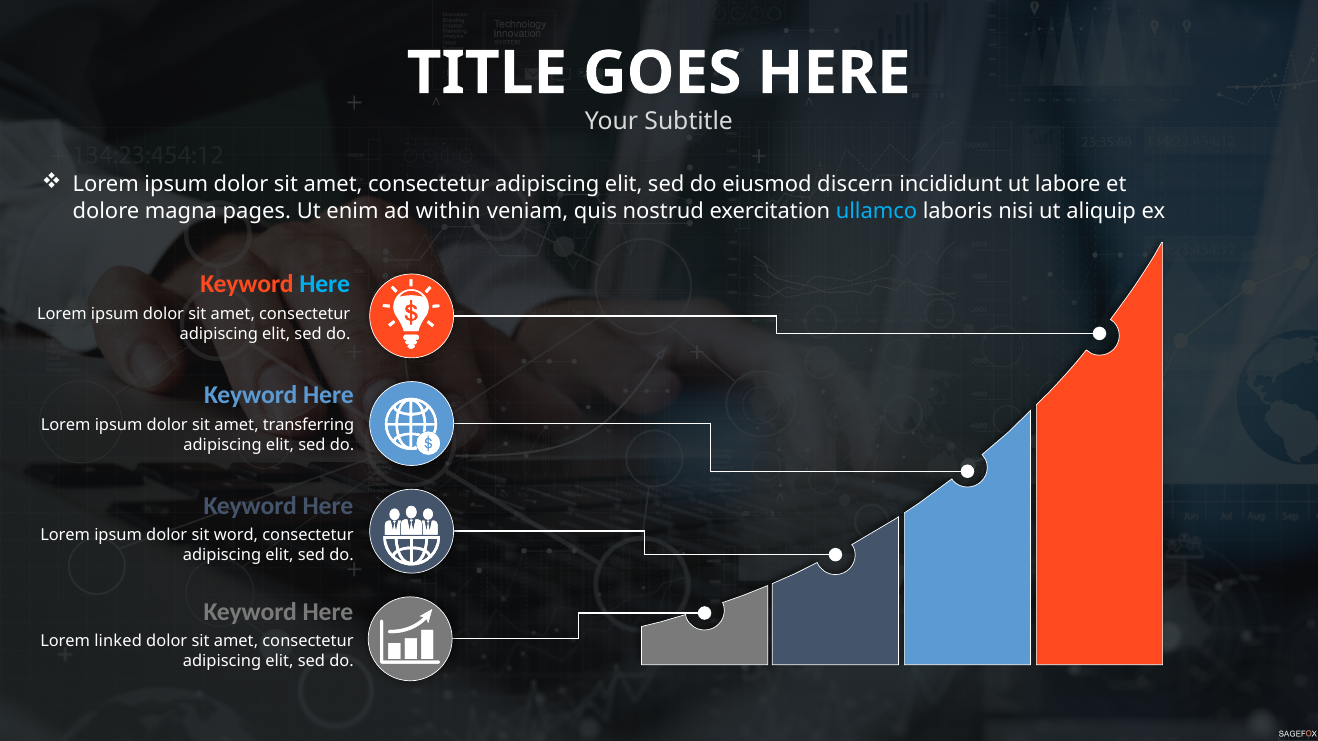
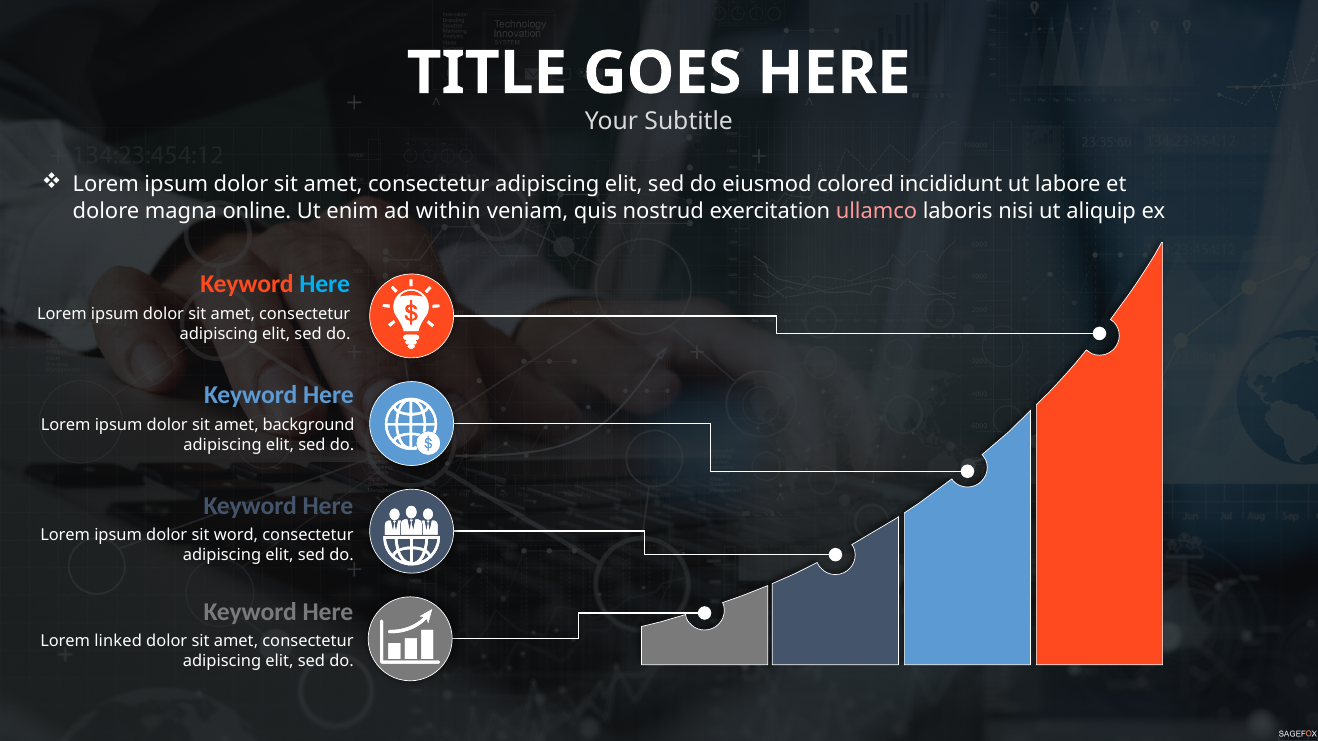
discern: discern -> colored (855, 185)
pages: pages -> online (257, 211)
ullamco colour: light blue -> pink (876, 211)
transferring: transferring -> background (309, 425)
